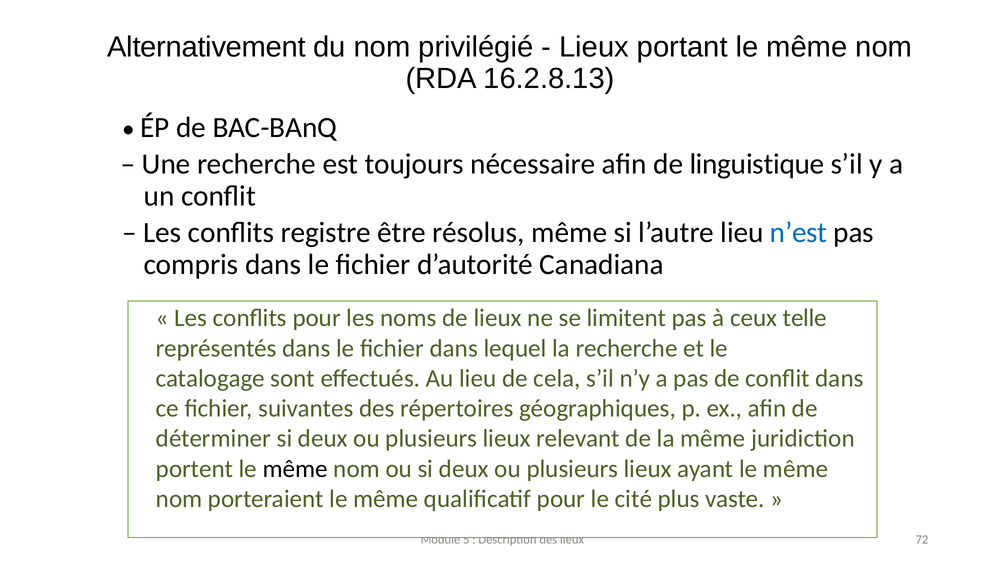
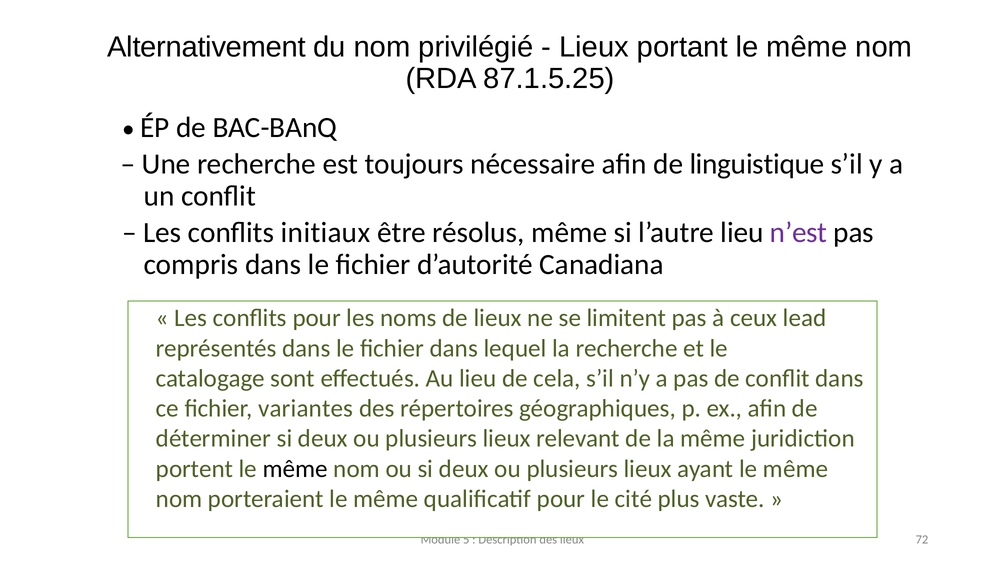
16.2.8.13: 16.2.8.13 -> 87.1.5.25 (549, 79)
registre: registre -> initiaux (326, 233)
n’est colour: blue -> purple (799, 233)
telle: telle -> lead (805, 318)
suivantes: suivantes -> variantes (306, 409)
